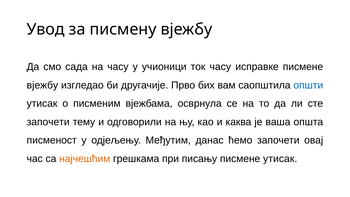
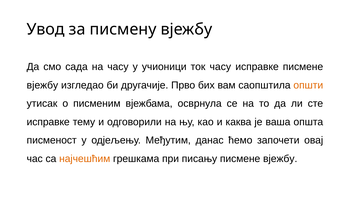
општи colour: blue -> orange (308, 85)
започети: започети -> исправке (48, 122)
писању писмене утисак: утисак -> вјежбу (280, 159)
